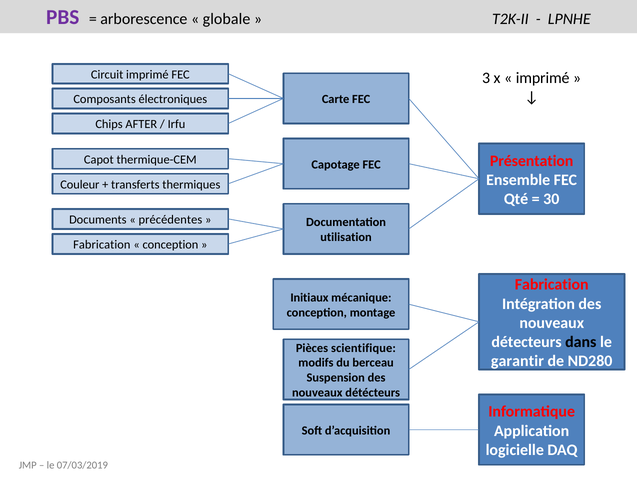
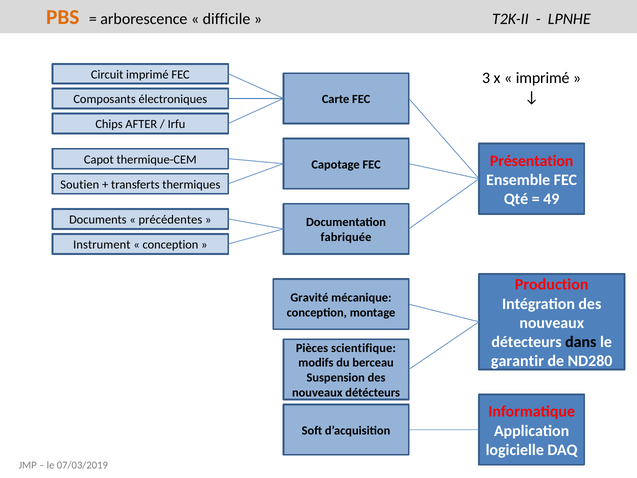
PBS colour: purple -> orange (63, 17)
globale: globale -> difficile (227, 19)
Couleur: Couleur -> Soutien (80, 185)
30: 30 -> 49 (551, 199)
utilisation: utilisation -> fabriquée (346, 237)
Fabrication: Fabrication -> Instrument (102, 245)
Fabrication: Fabrication -> Production (552, 285)
Initiaux: Initiaux -> Gravité (309, 297)
